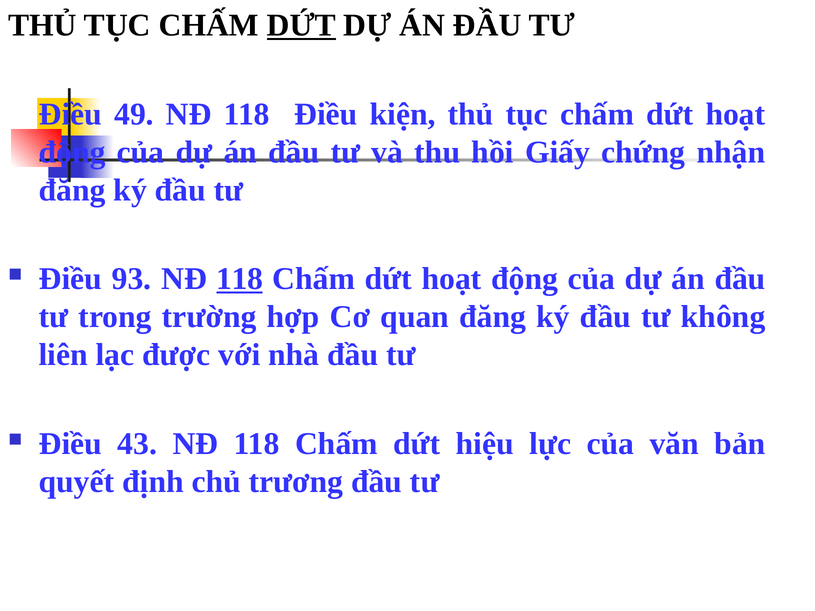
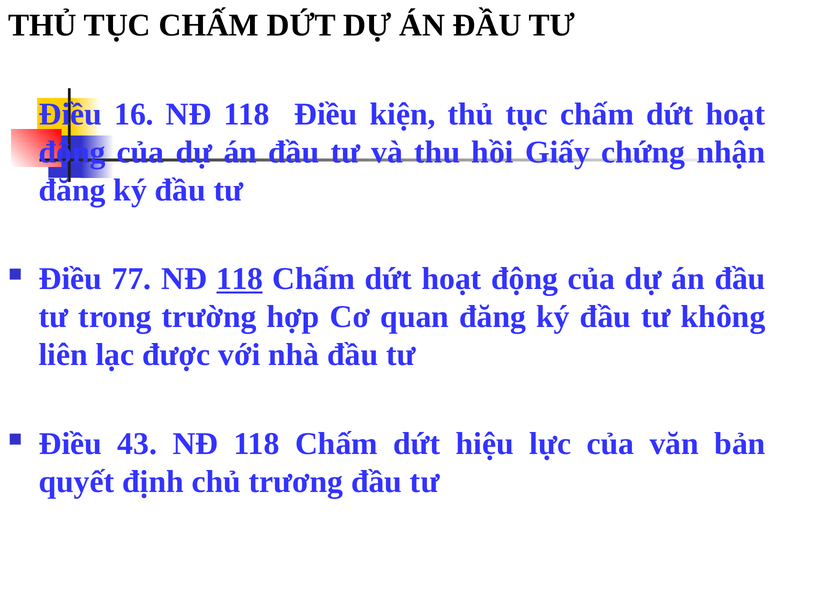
DỨT underline: present -> none (301, 25)
49: 49 -> 16 (134, 114)
93: 93 -> 77 (132, 279)
